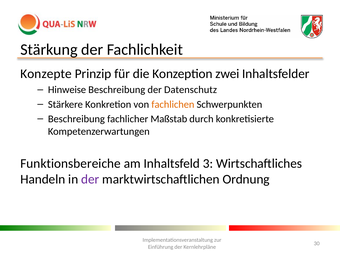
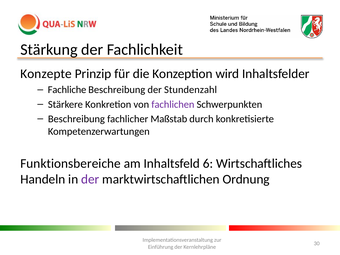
zwei: zwei -> wird (227, 74)
Hinweise: Hinweise -> Fachliche (67, 90)
Datenschutz: Datenschutz -> Stundenzahl (191, 90)
fachlichen colour: orange -> purple (173, 104)
3: 3 -> 6 (208, 163)
